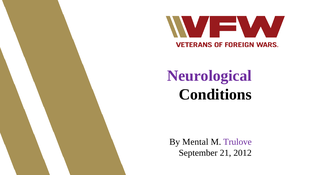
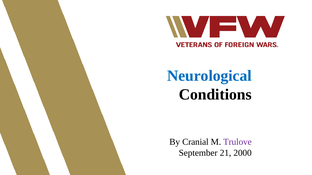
Neurological colour: purple -> blue (209, 76)
Mental: Mental -> Cranial (195, 142)
2012: 2012 -> 2000 (243, 153)
